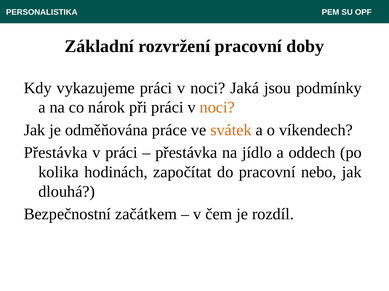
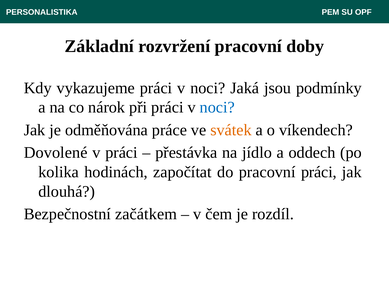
noci colour: orange -> blue (217, 108)
Přestávka: Přestávka -> Dovolené (56, 153)
pracovní nebo: nebo -> práci (319, 173)
